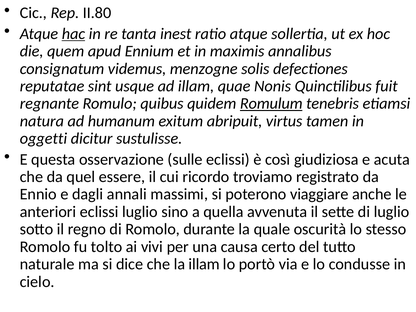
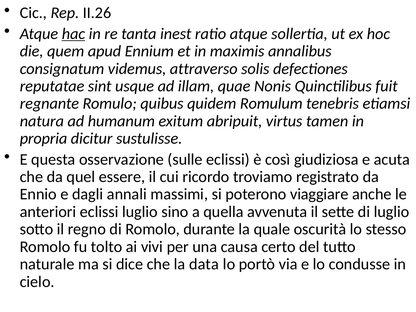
II.80: II.80 -> II.26 (97, 13)
menzogne: menzogne -> attraverso (204, 69)
Romulum underline: present -> none (271, 104)
oggetti: oggetti -> propria (44, 139)
la illam: illam -> data (204, 264)
